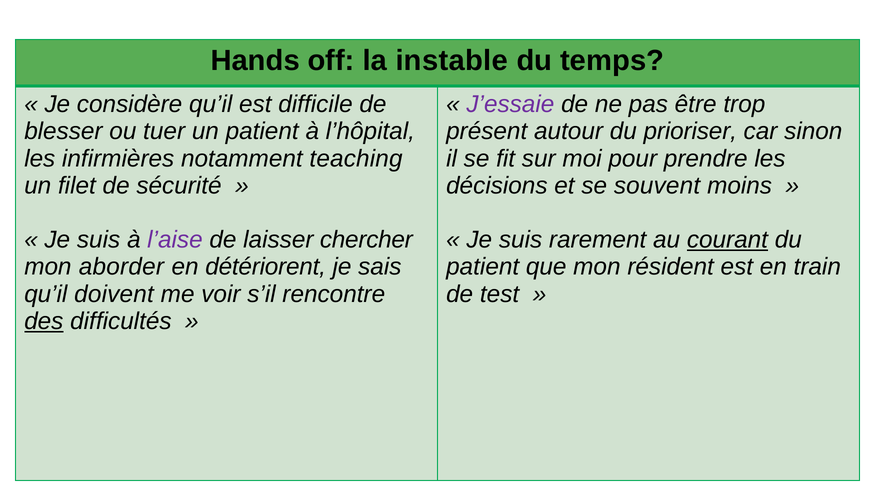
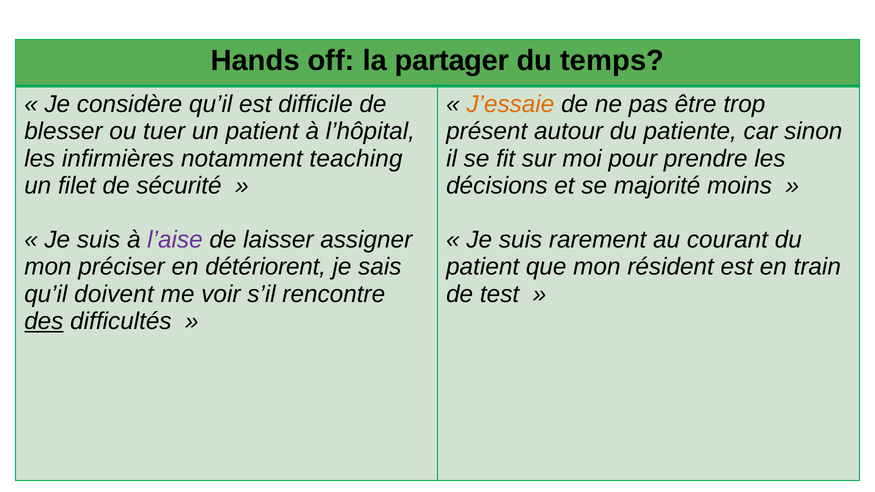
instable: instable -> partager (452, 61)
J’essaie colour: purple -> orange (510, 104)
prioriser: prioriser -> patiente (690, 131)
souvent: souvent -> majorité (657, 186)
chercher: chercher -> assigner (366, 240)
courant underline: present -> none (727, 240)
aborder: aborder -> préciser (122, 267)
